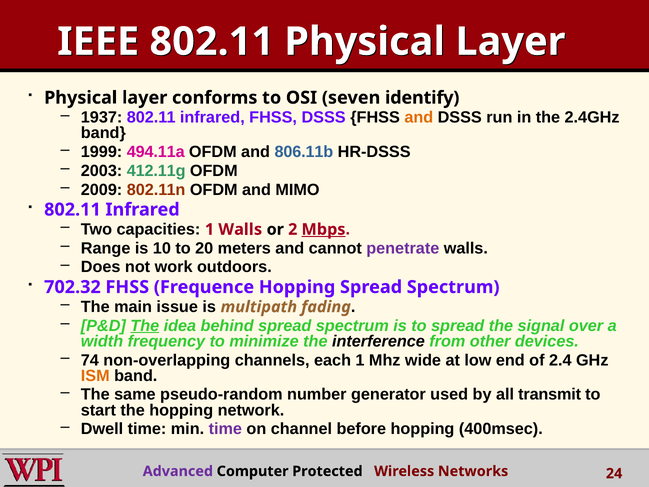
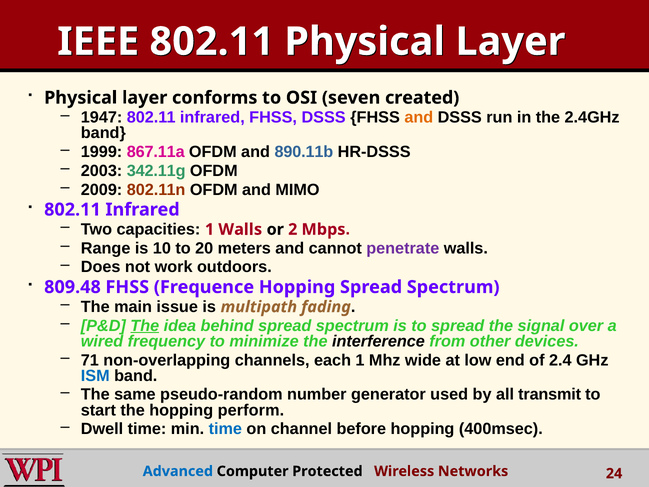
identify: identify -> created (422, 98)
1937: 1937 -> 1947 (102, 117)
494.11a: 494.11a -> 867.11a (156, 152)
806.11b: 806.11b -> 890.11b (304, 152)
412.11g: 412.11g -> 342.11g (156, 171)
Mbps underline: present -> none (323, 229)
702.32: 702.32 -> 809.48 (72, 287)
width: width -> wired (102, 341)
74: 74 -> 71 (90, 360)
ISM colour: orange -> blue (95, 376)
network: network -> perform (251, 410)
time colour: purple -> blue (225, 429)
Advanced colour: purple -> blue (178, 471)
